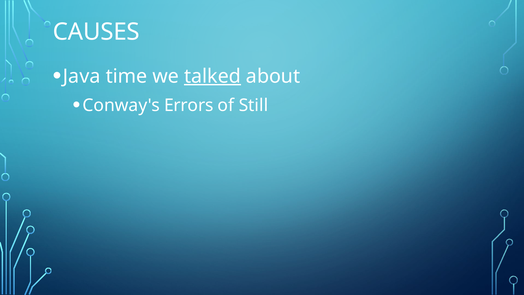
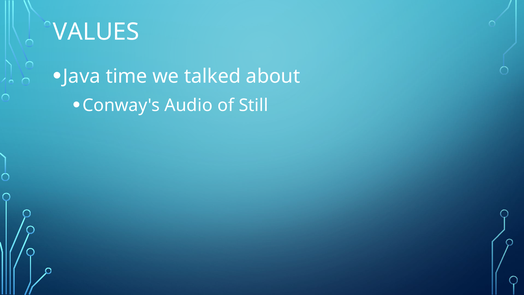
CAUSES: CAUSES -> VALUES (96, 32)
talked underline: present -> none (212, 76)
Errors: Errors -> Audio (189, 105)
